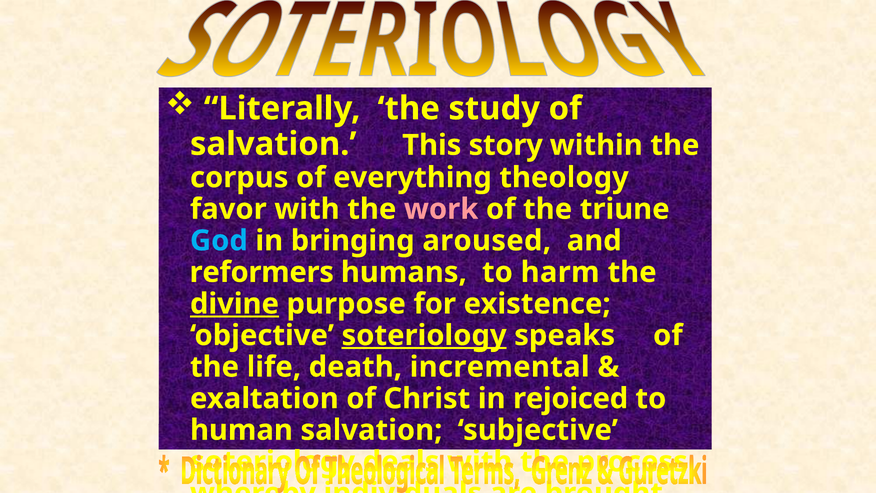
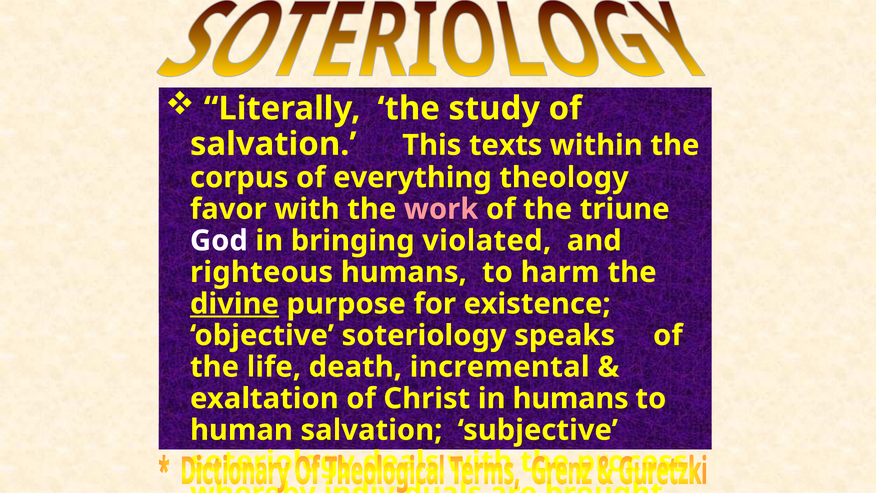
story: story -> texts (506, 145)
God colour: light blue -> white (219, 241)
aroused: aroused -> violated (487, 241)
reformers: reformers -> righteous (262, 272)
soteriology underline: present -> none (424, 335)
in rejoiced: rejoiced -> humans (571, 398)
